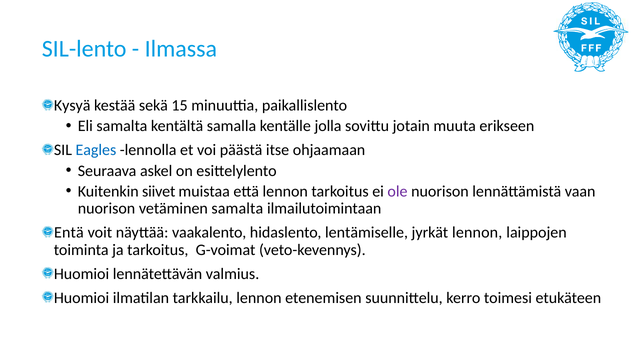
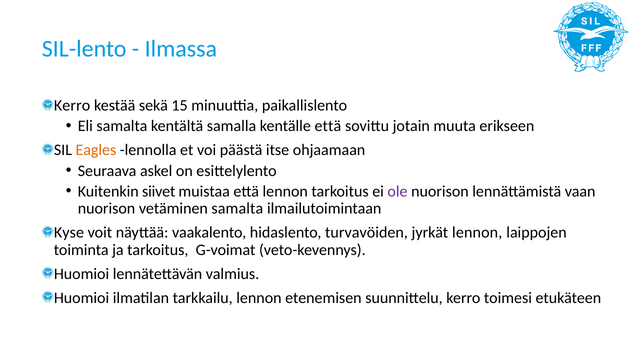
Kysyä: Kysyä -> Kerro (72, 106)
kentälle jolla: jolla -> että (328, 126)
Eagles colour: blue -> orange (96, 150)
Entä: Entä -> Kyse (69, 233)
lentämiselle: lentämiselle -> turvavöiden (367, 233)
